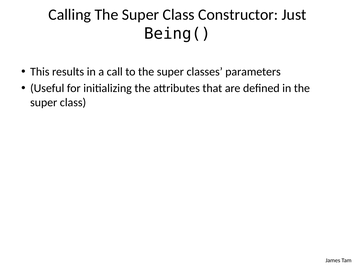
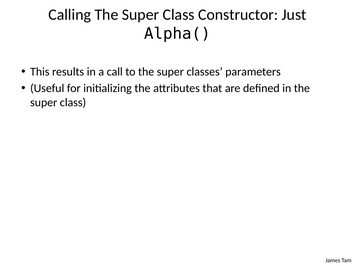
Being(: Being( -> Alpha( (177, 34)
